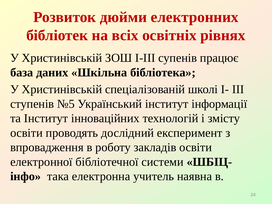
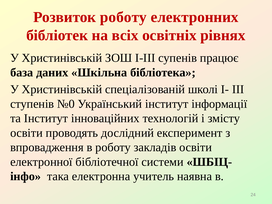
Розвиток дюйми: дюйми -> роботу (123, 17)
№5: №5 -> №0 (66, 104)
